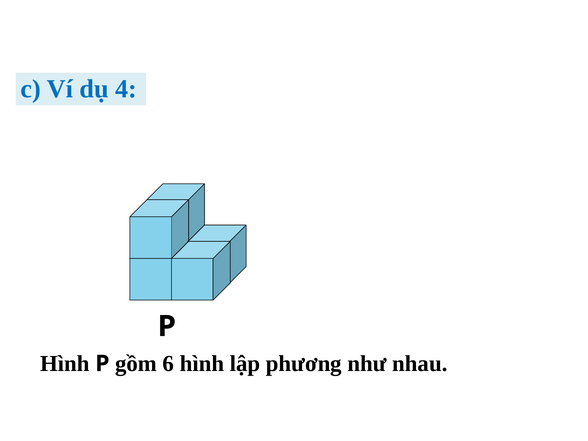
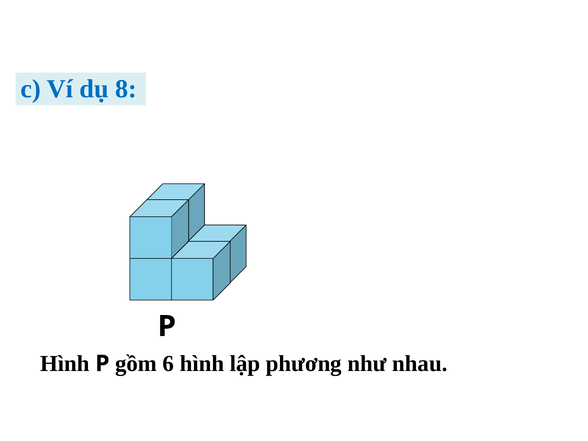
4: 4 -> 8 (126, 89)
